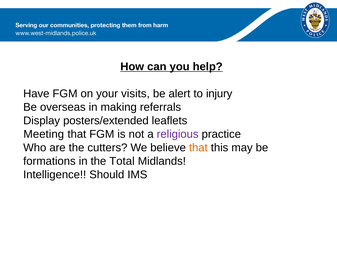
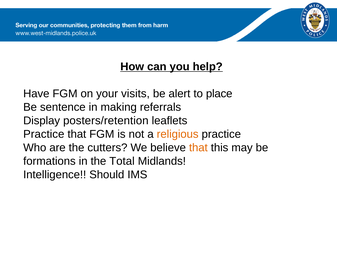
injury: injury -> place (219, 94)
overseas: overseas -> sentence (63, 107)
posters/extended: posters/extended -> posters/retention (106, 120)
Meeting: Meeting -> Practice (44, 134)
religious colour: purple -> orange (178, 134)
